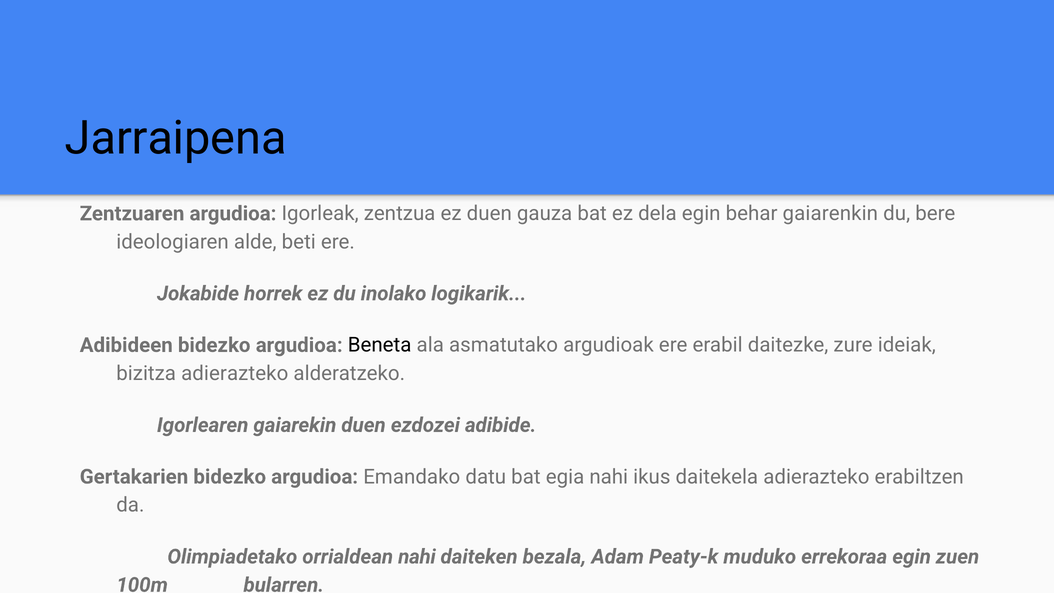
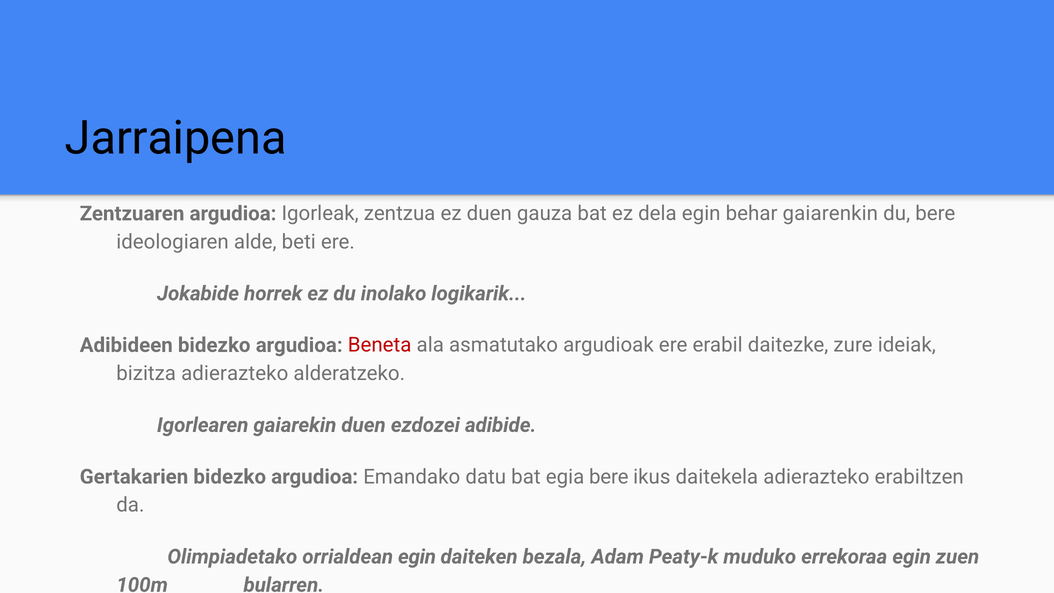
Beneta colour: black -> red (380, 345)
egia nahi: nahi -> bere (609, 477)
orrialdean nahi: nahi -> egin (417, 557)
